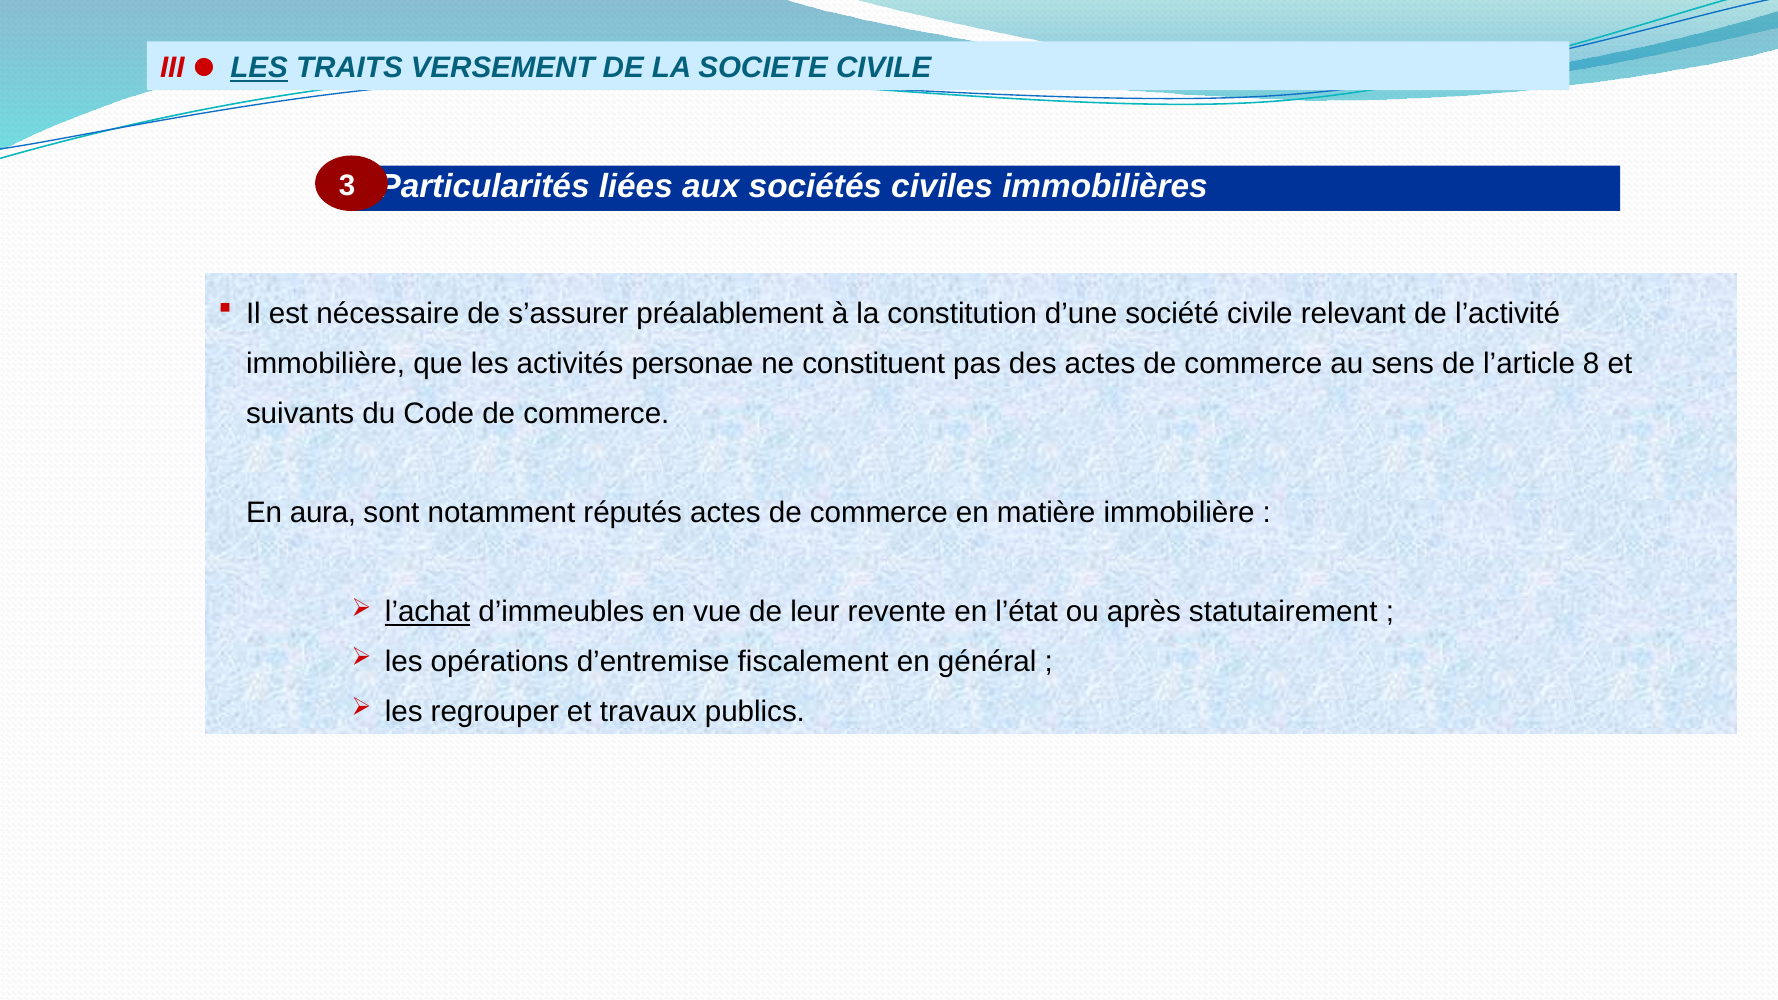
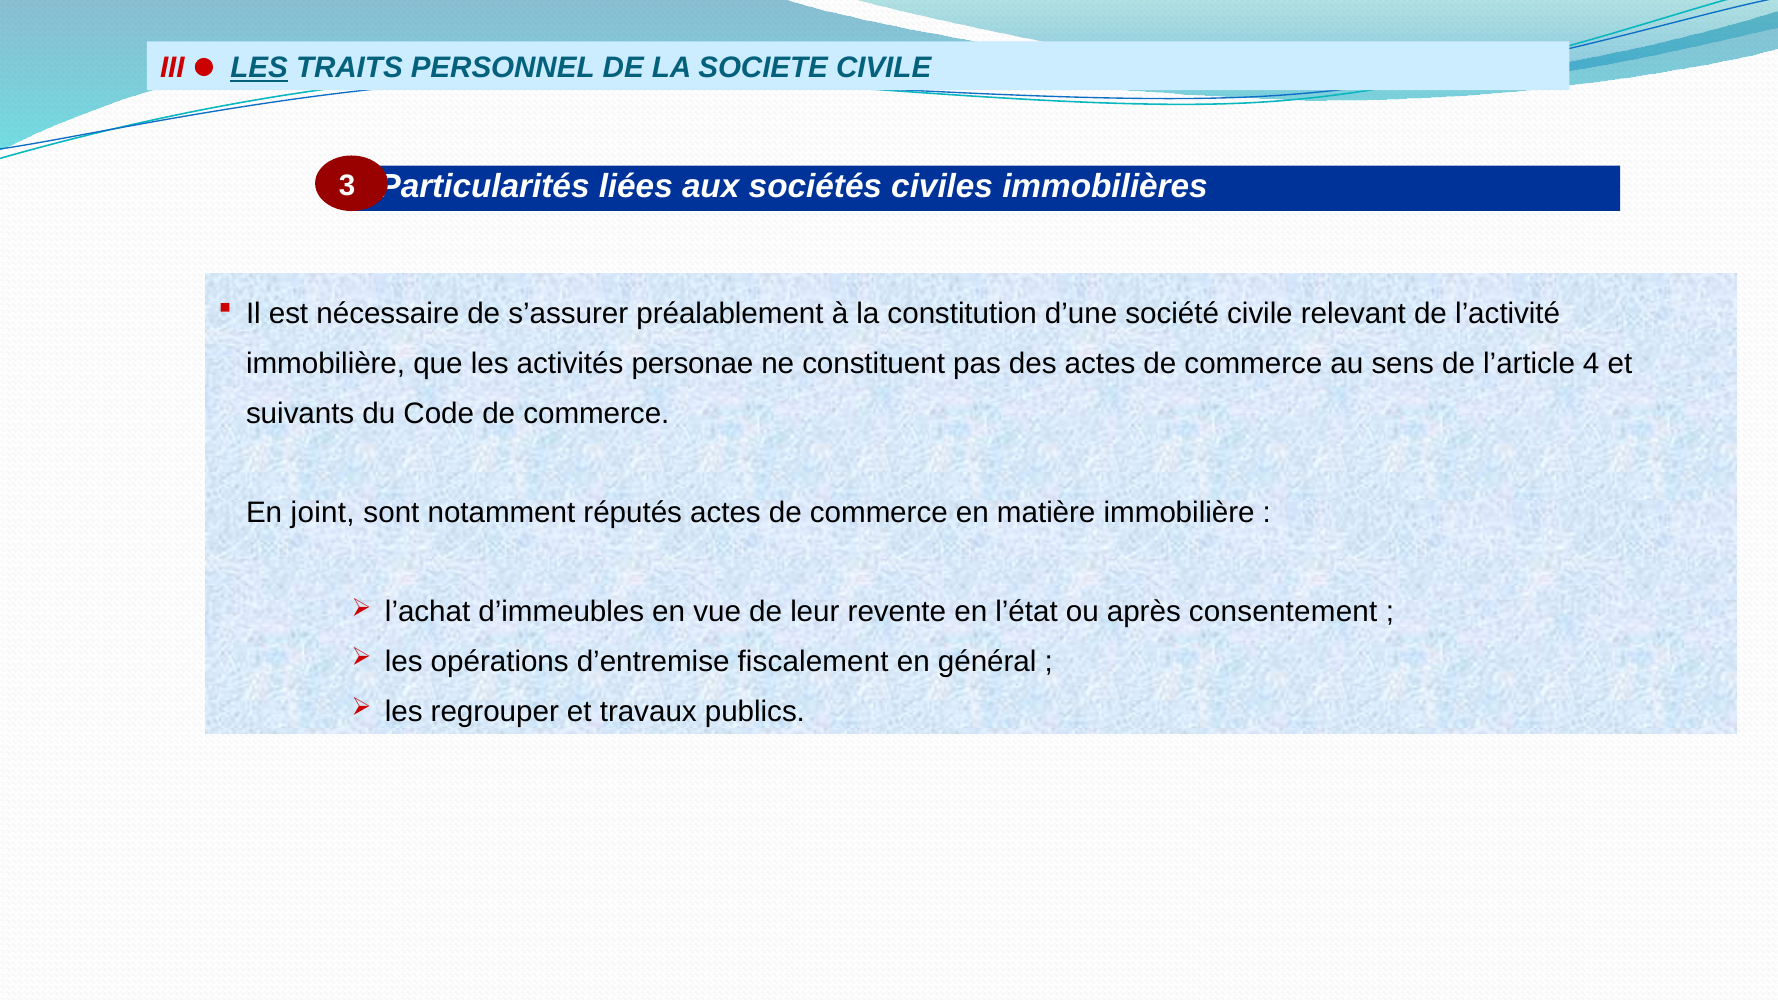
VERSEMENT: VERSEMENT -> PERSONNEL (503, 68)
8: 8 -> 4 (1591, 364)
aura: aura -> joint (323, 513)
l’achat underline: present -> none (428, 612)
statutairement: statutairement -> consentement (1283, 612)
